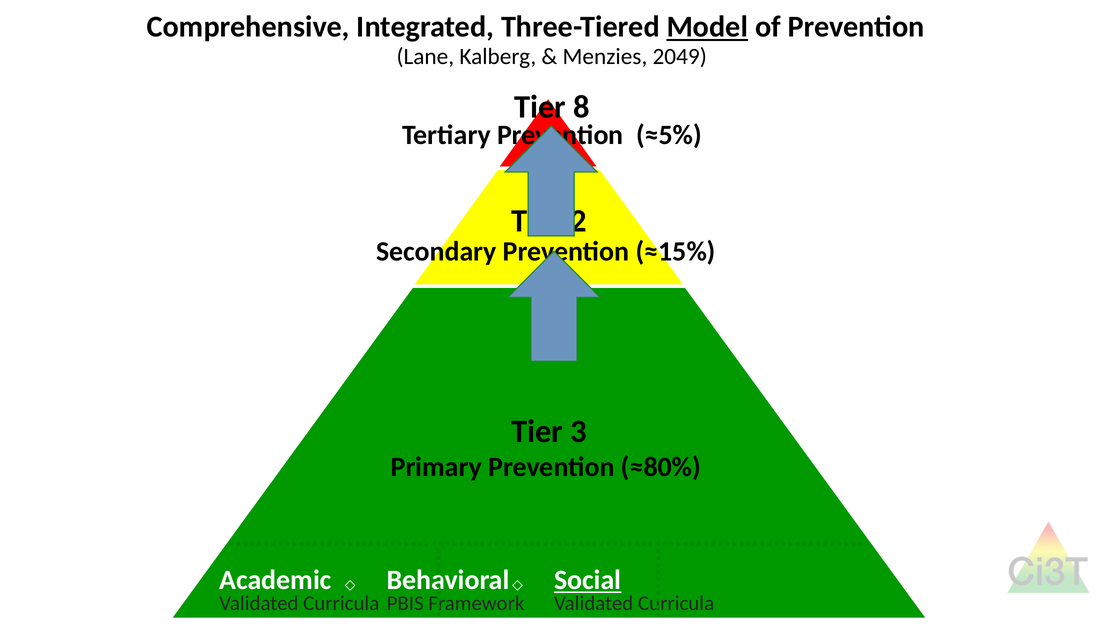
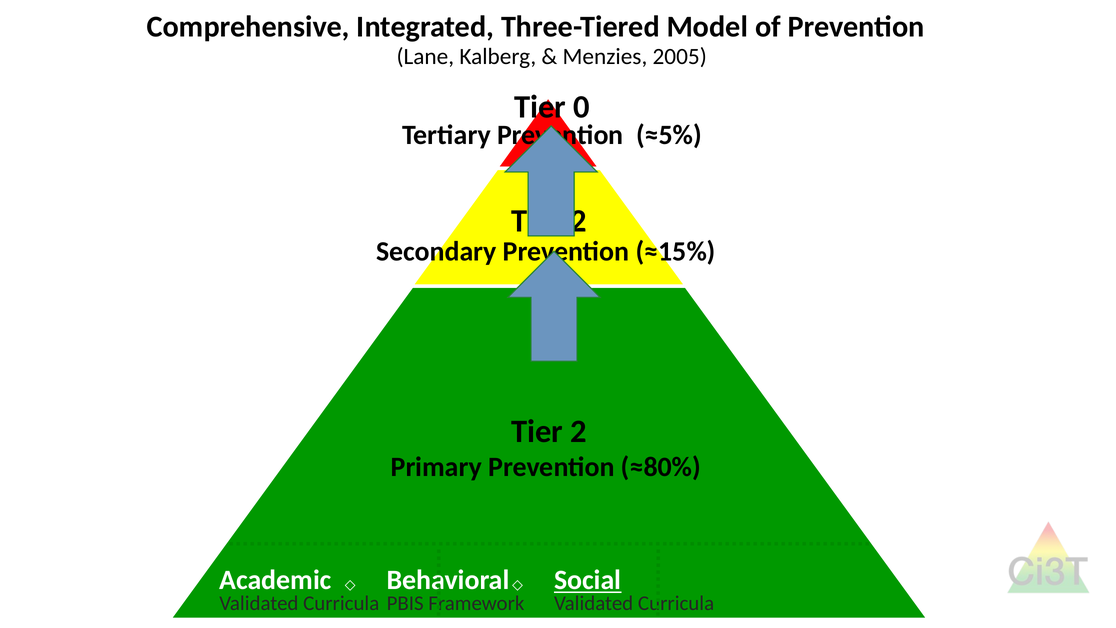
Model underline: present -> none (707, 27)
2049: 2049 -> 2005 (680, 57)
8: 8 -> 0 (581, 107)
3: 3 -> 2 (579, 431)
